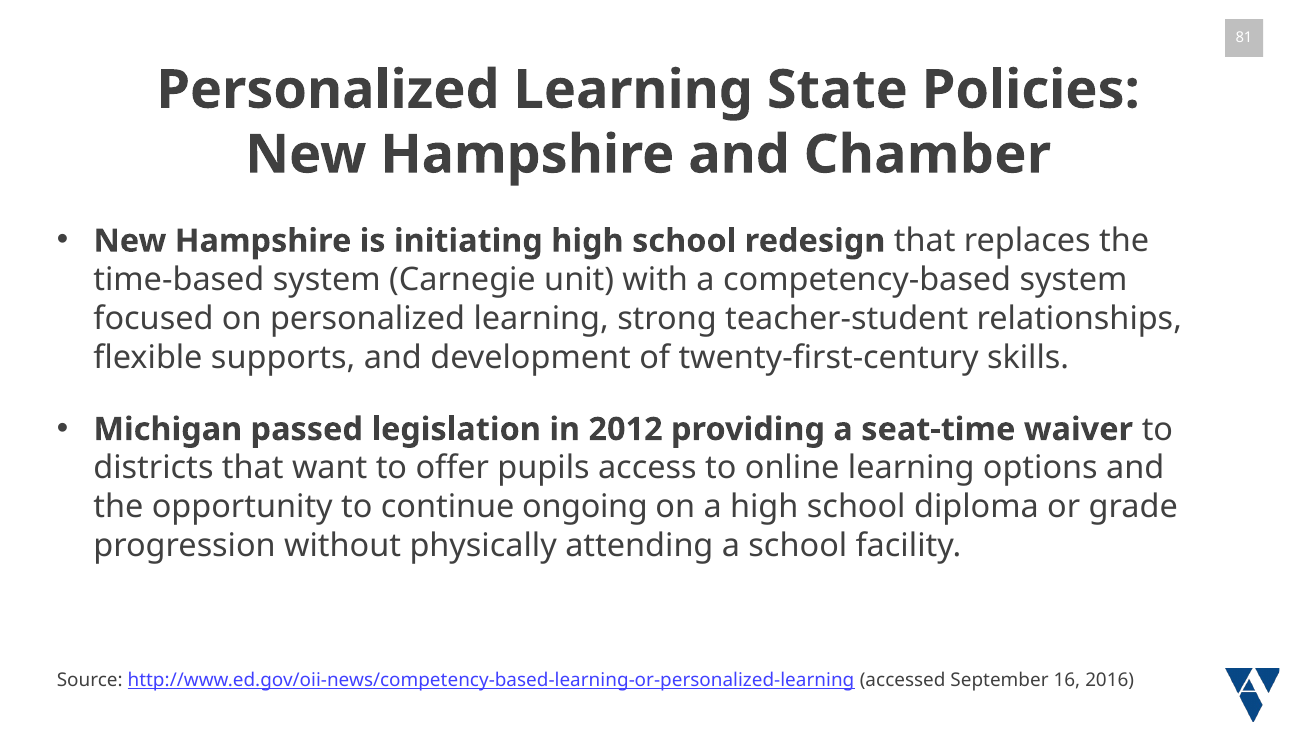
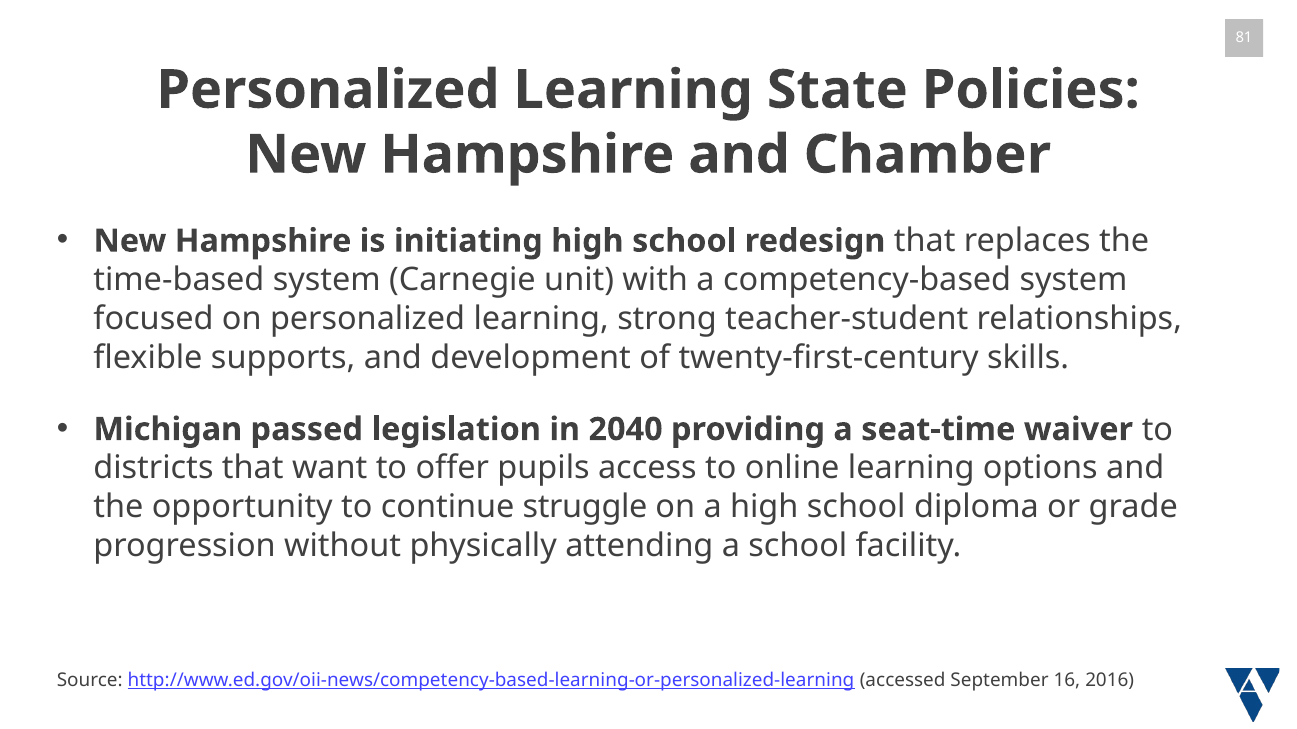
2012: 2012 -> 2040 (626, 430)
ongoing: ongoing -> struggle (585, 508)
